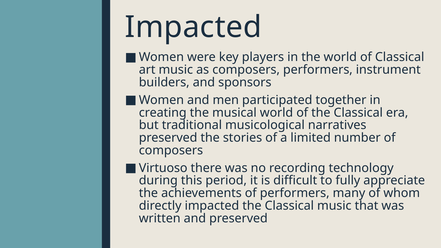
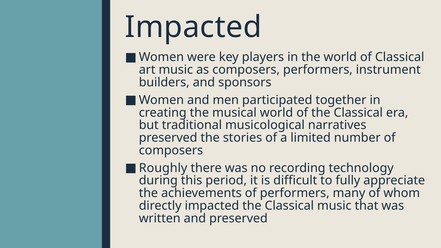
Virtuoso: Virtuoso -> Roughly (163, 168)
